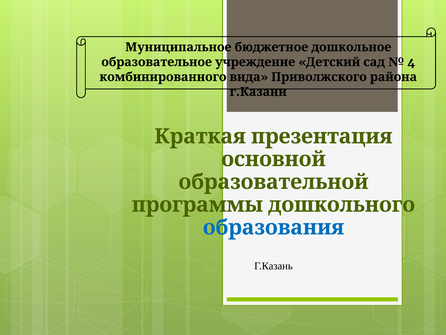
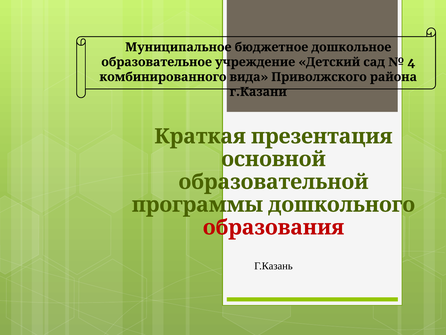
образования colour: blue -> red (273, 227)
